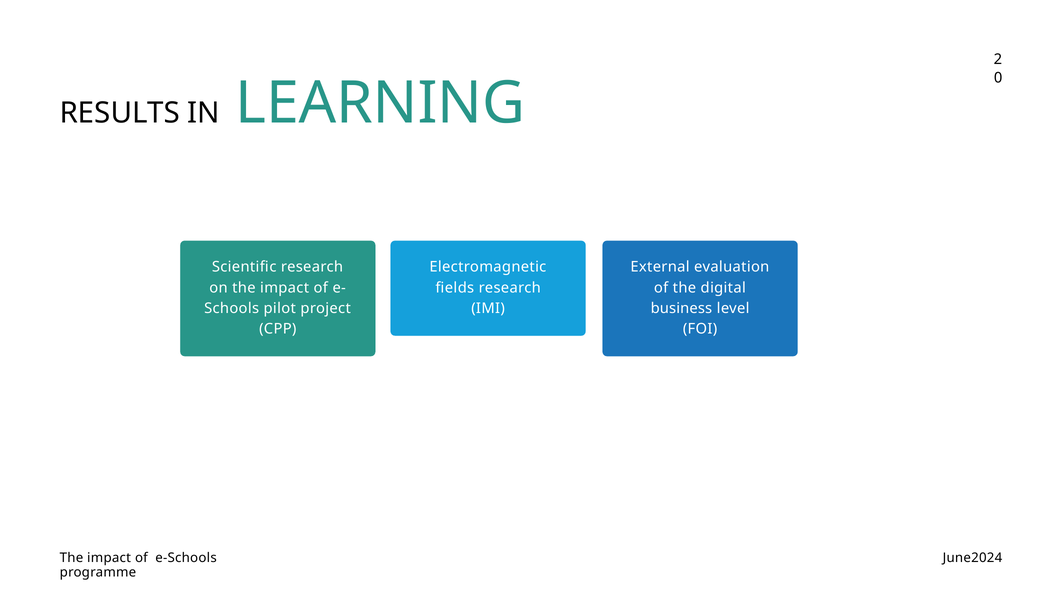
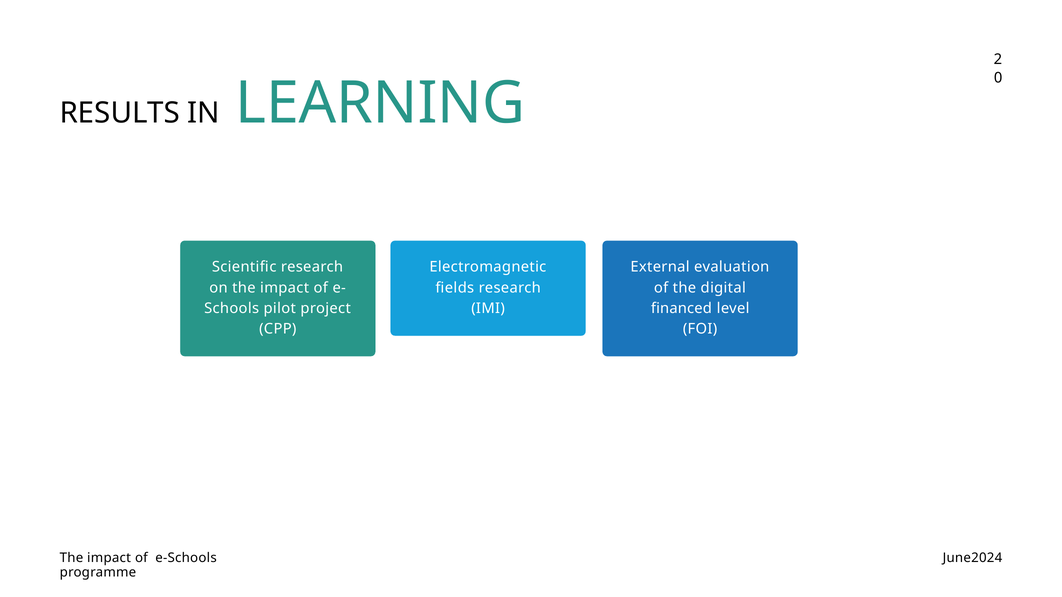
business: business -> financed (681, 309)
